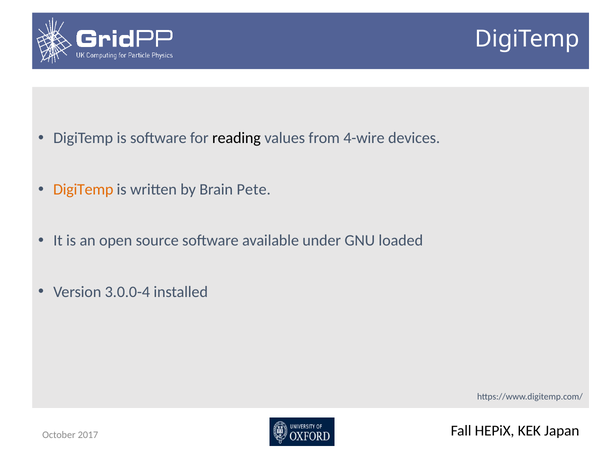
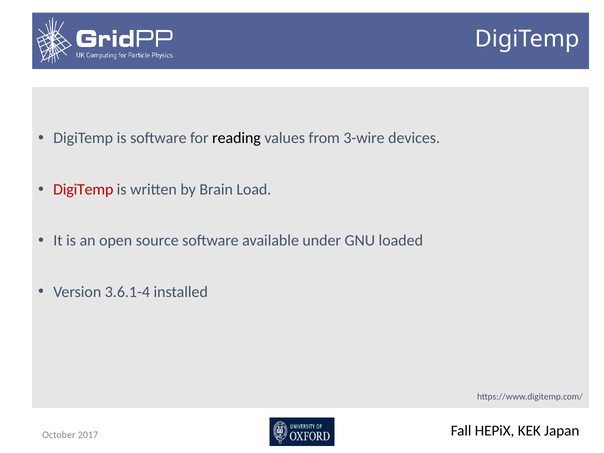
4-wire: 4-wire -> 3-wire (364, 138)
DigiTemp colour: orange -> red (83, 189)
Pete: Pete -> Load (254, 189)
3.0.0-4: 3.0.0-4 -> 3.6.1-4 (127, 292)
